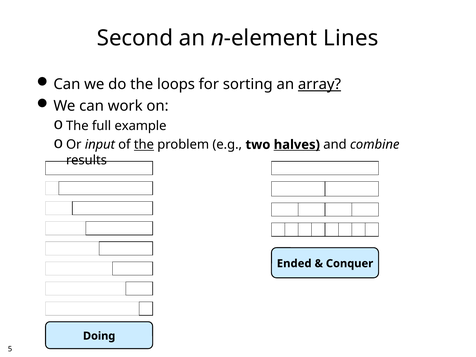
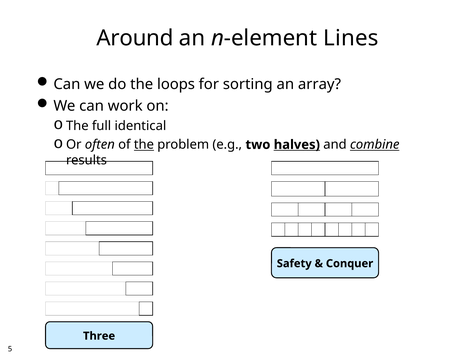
Second: Second -> Around (135, 38)
array underline: present -> none (319, 84)
example: example -> identical (140, 126)
input: input -> often (100, 145)
combine underline: none -> present (375, 145)
Ended: Ended -> Safety (294, 264)
Doing: Doing -> Three (99, 336)
